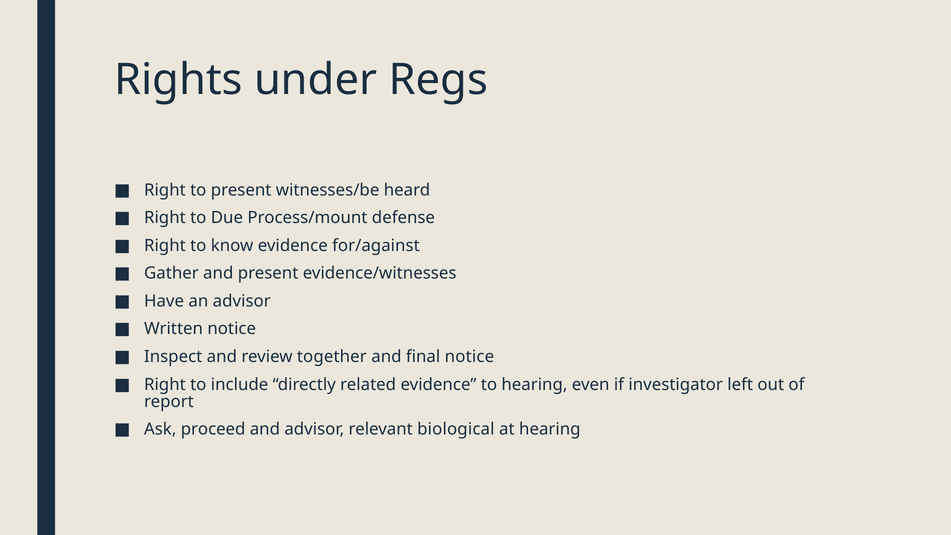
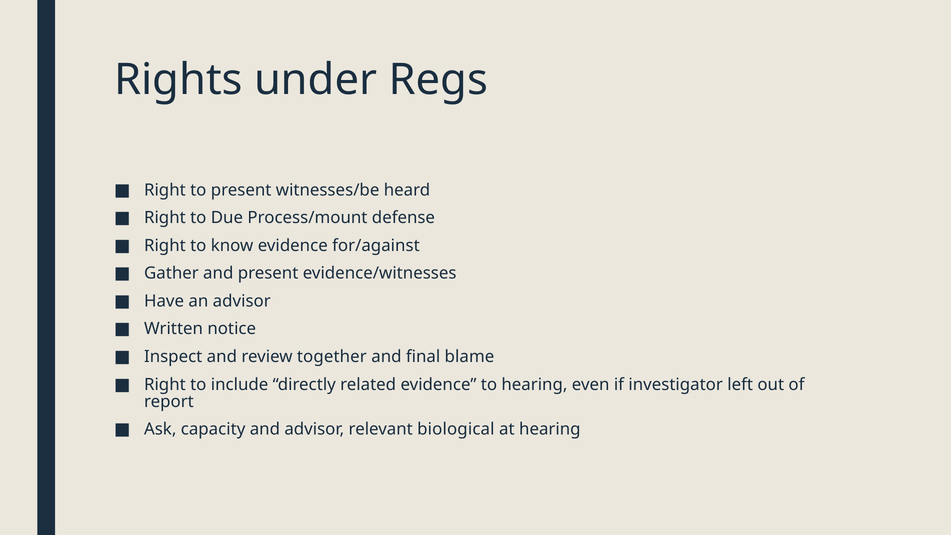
final notice: notice -> blame (469, 357)
proceed: proceed -> capacity (213, 429)
